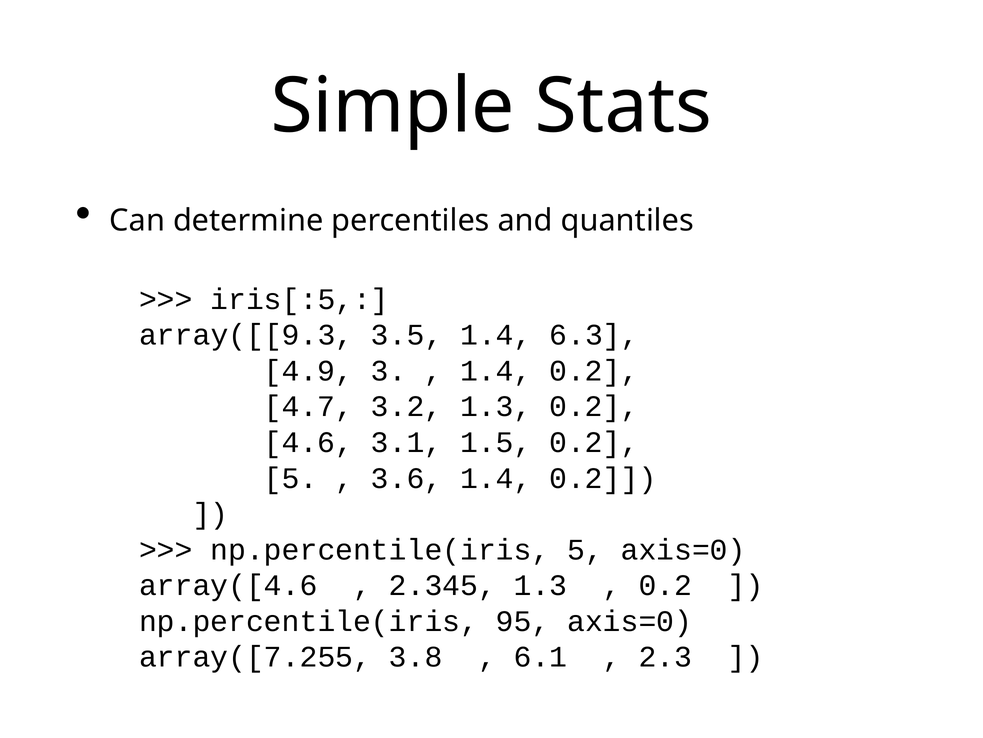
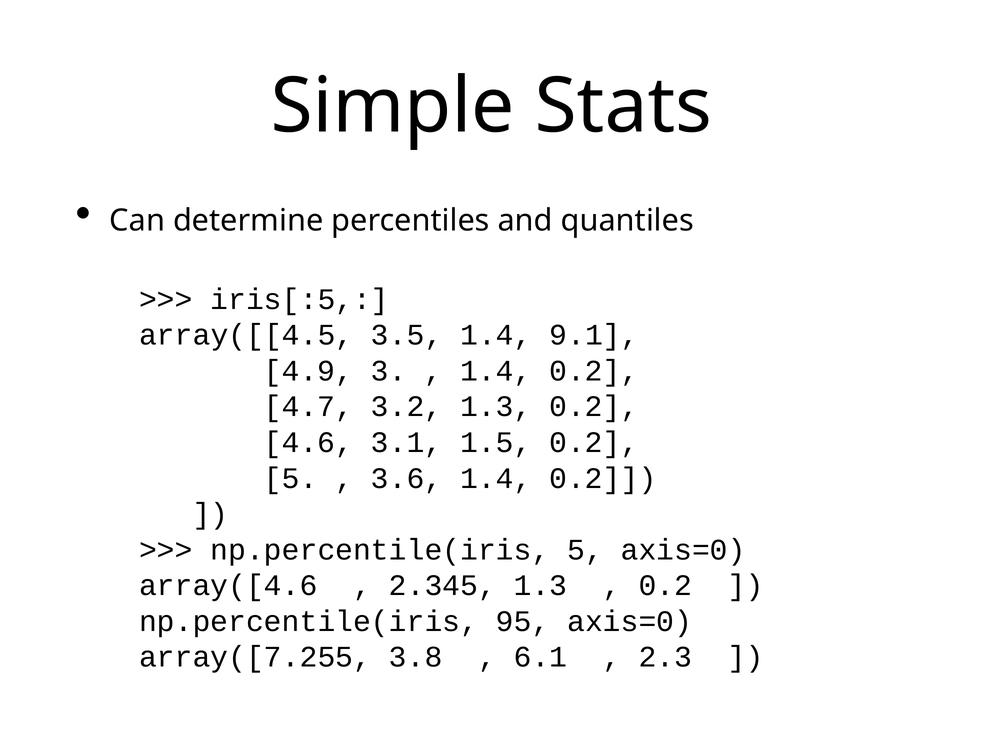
array([[9.3: array([[9.3 -> array([[4.5 (246, 335)
6.3: 6.3 -> 9.1 (594, 335)
